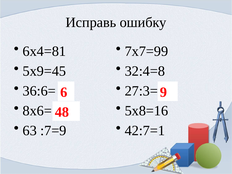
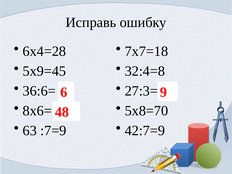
6х4=81: 6х4=81 -> 6х4=28 (44, 51)
7х7=99: 7х7=99 -> 7х7=18 (146, 51)
5х8=16: 5х8=16 -> 5х8=70 (146, 111)
42:7=1: 42:7=1 -> 42:7=9 (145, 131)
